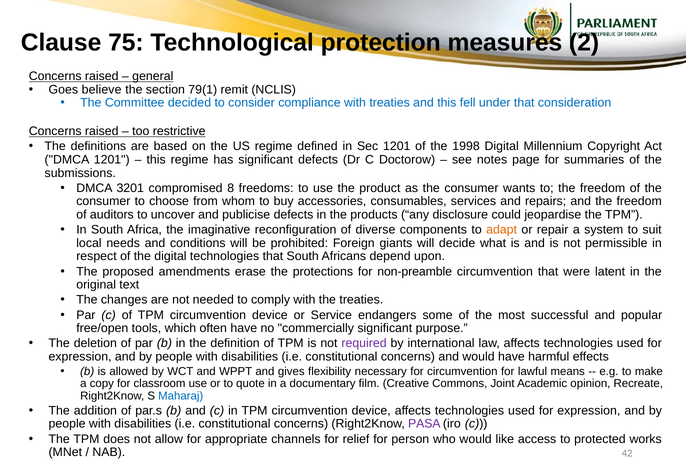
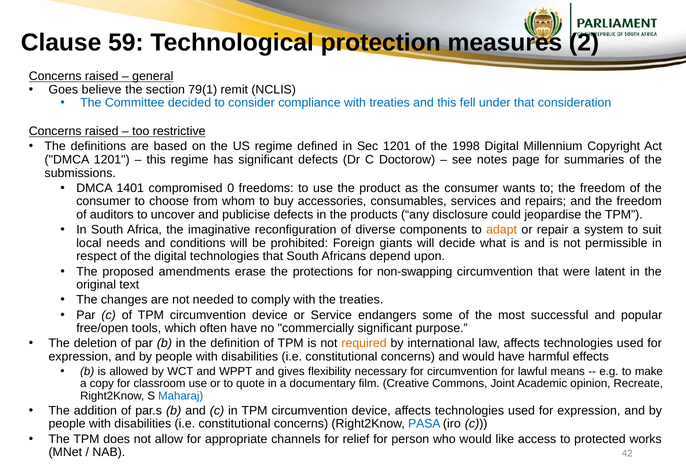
75: 75 -> 59 (126, 43)
3201: 3201 -> 1401 (130, 188)
8: 8 -> 0 (231, 188)
non-preamble: non-preamble -> non-swapping (415, 271)
required colour: purple -> orange (364, 343)
PASA colour: purple -> blue (424, 424)
